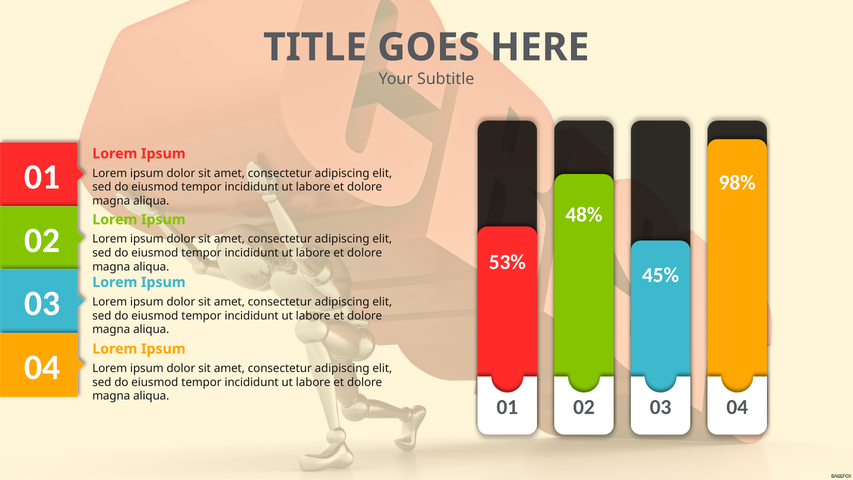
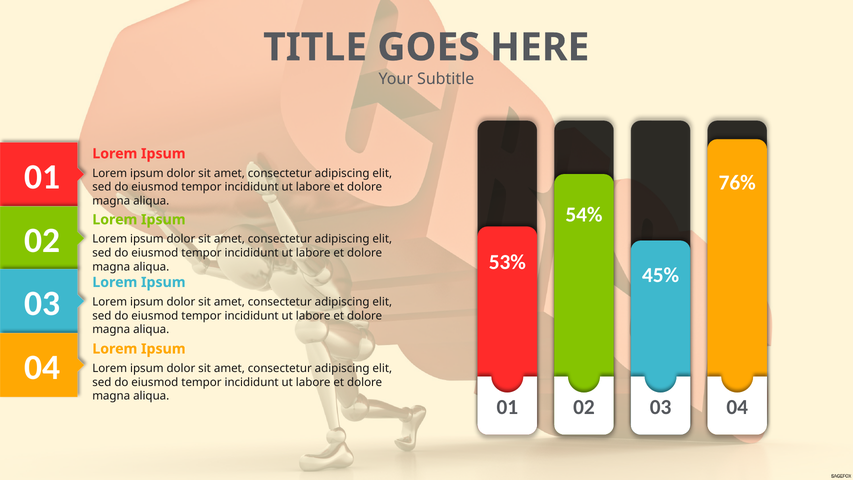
98%: 98% -> 76% (737, 183)
48%: 48% -> 54% (584, 214)
